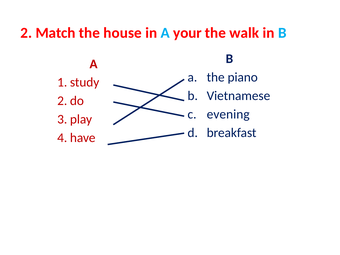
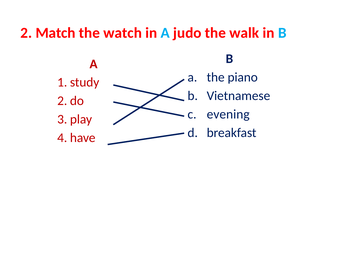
house: house -> watch (123, 33)
your: your -> judo (187, 33)
